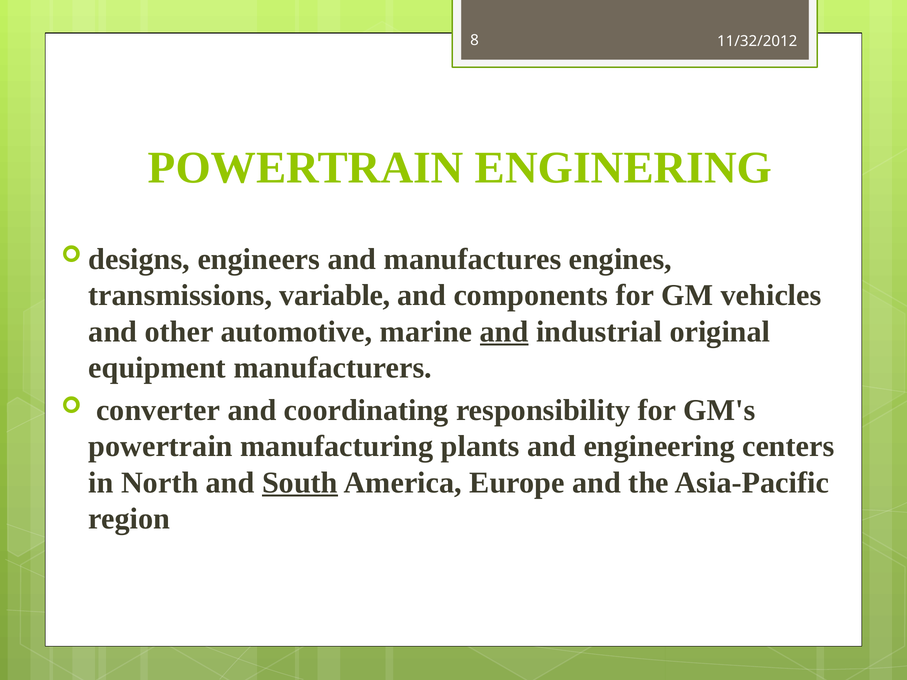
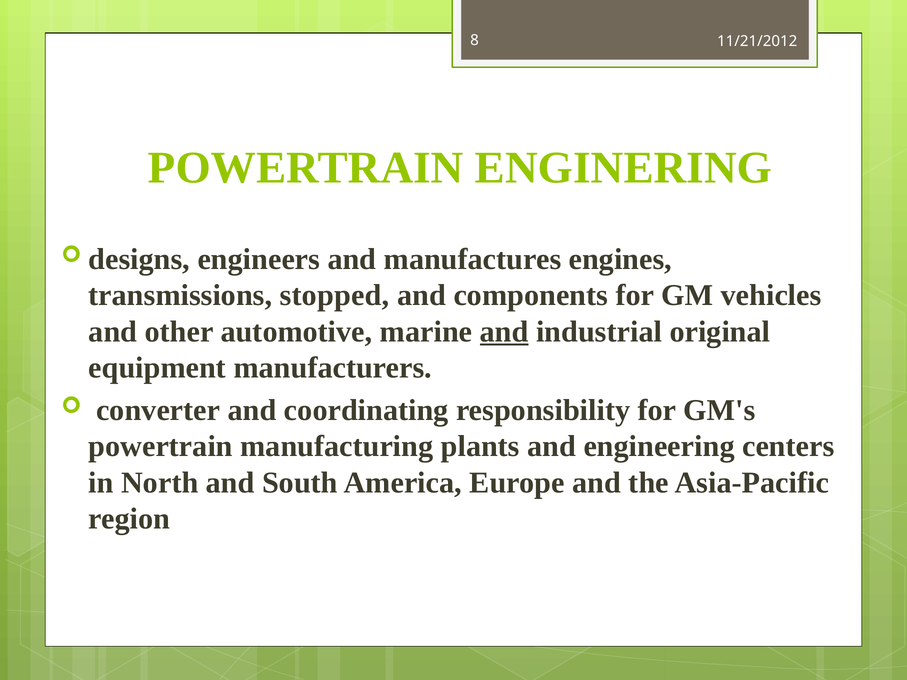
11/32/2012: 11/32/2012 -> 11/21/2012 (757, 41)
variable: variable -> stopped (335, 295)
South underline: present -> none (300, 483)
